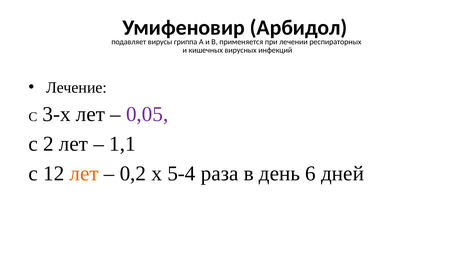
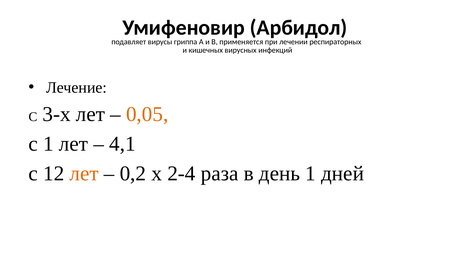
0,05 colour: purple -> orange (147, 114)
с 2: 2 -> 1 (48, 144)
1,1: 1,1 -> 4,1 (122, 144)
5-4: 5-4 -> 2-4 (181, 174)
день 6: 6 -> 1 (310, 174)
